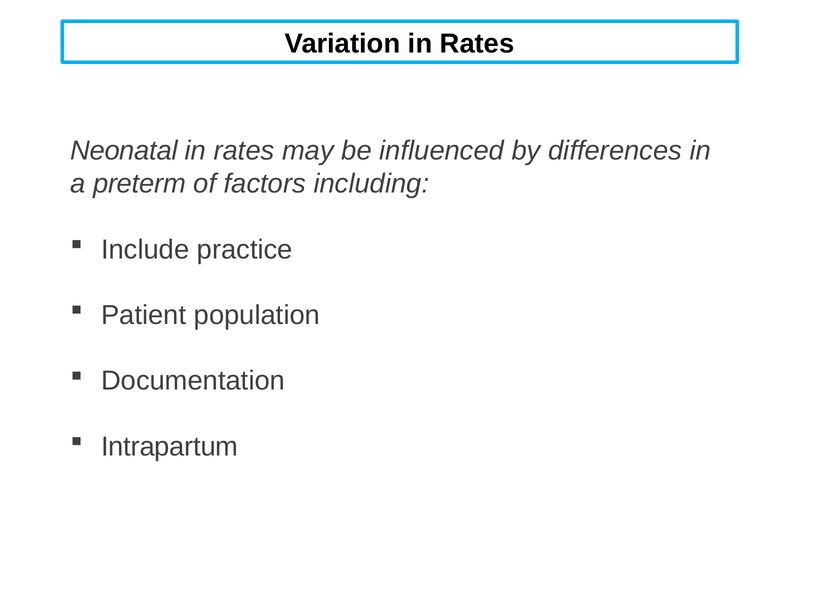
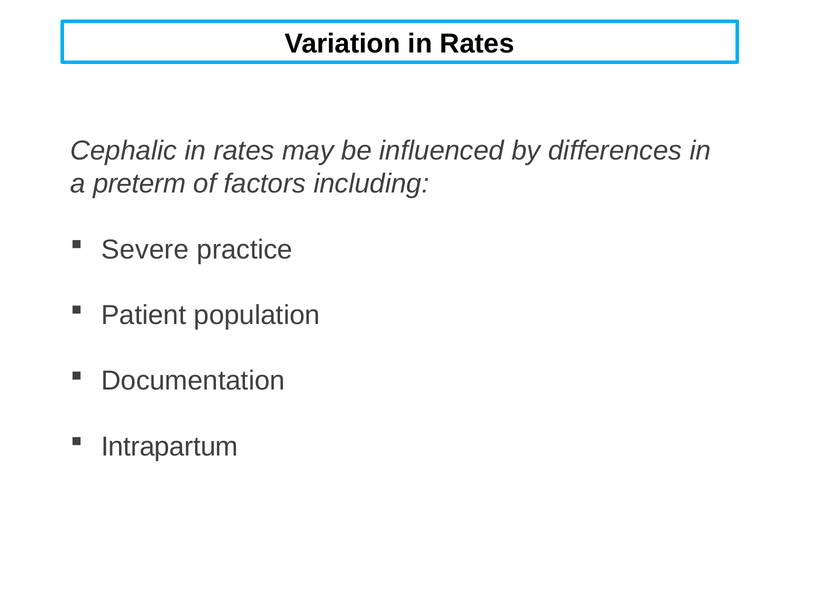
Neonatal: Neonatal -> Cephalic (124, 151)
Include: Include -> Severe (145, 249)
